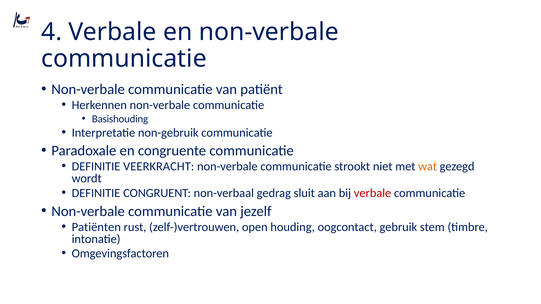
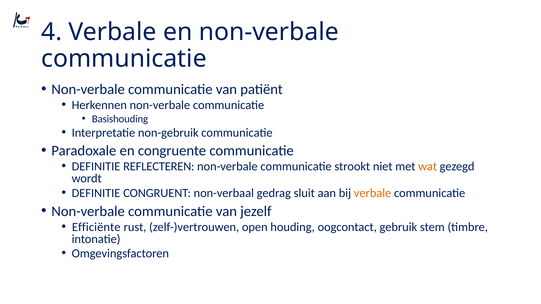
VEERKRACHT: VEERKRACHT -> REFLECTEREN (159, 167)
verbale colour: red -> orange (373, 193)
Patiënten: Patiënten -> Efficiënte (96, 227)
